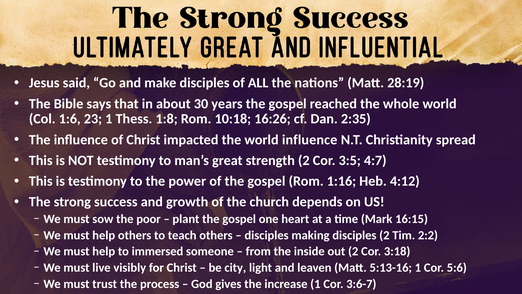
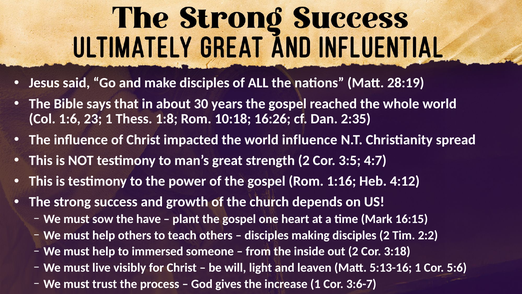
poor: poor -> have (149, 219)
city: city -> will (235, 267)
